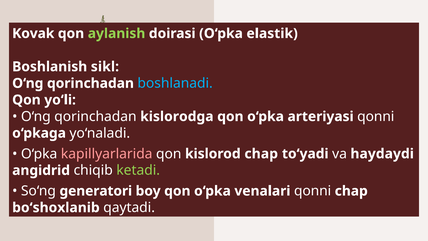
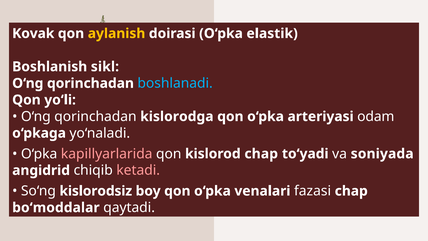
aylanish colour: light green -> yellow (117, 33)
arteriyasi qonni: qonni -> odam (376, 116)
haydaydi: haydaydi -> soniyada (382, 154)
ketadi colour: light green -> pink (138, 170)
generatori: generatori -> kislorodsiz (96, 191)
venalari qonni: qonni -> fazasi (313, 191)
bo‘shoxlanib: bo‘shoxlanib -> bo‘moddalar (56, 207)
